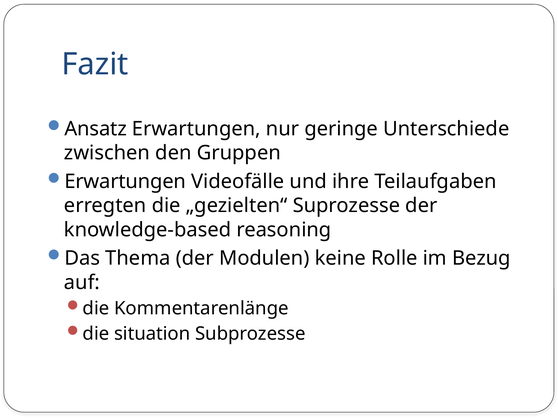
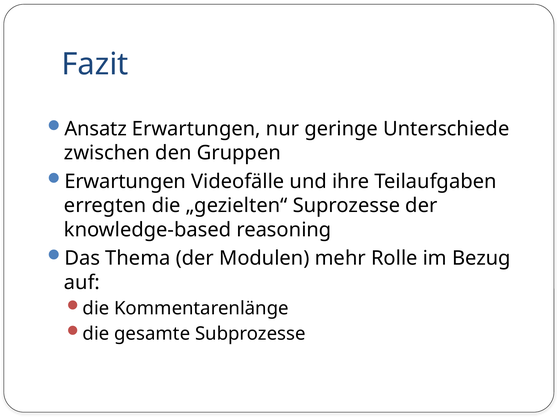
keine: keine -> mehr (340, 259)
situation: situation -> gesamte (152, 334)
